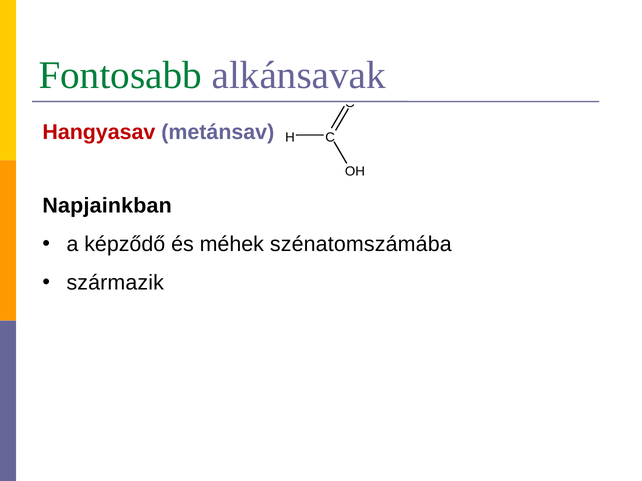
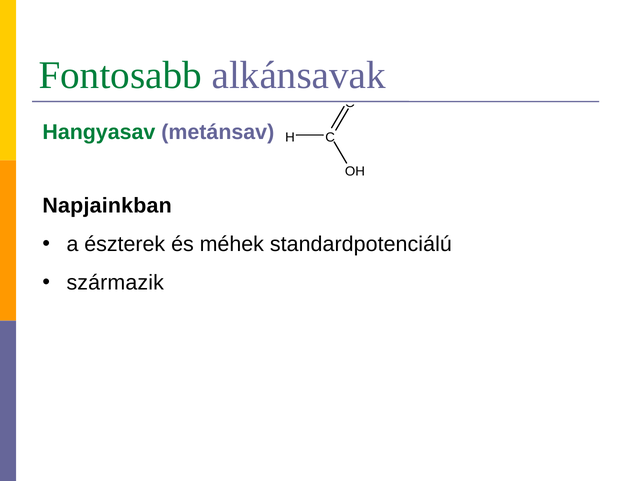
Hangyasav colour: red -> green (99, 132)
képződő: képződő -> észterek (125, 245)
szénatomszámába: szénatomszámába -> standardpotenciálú (361, 245)
